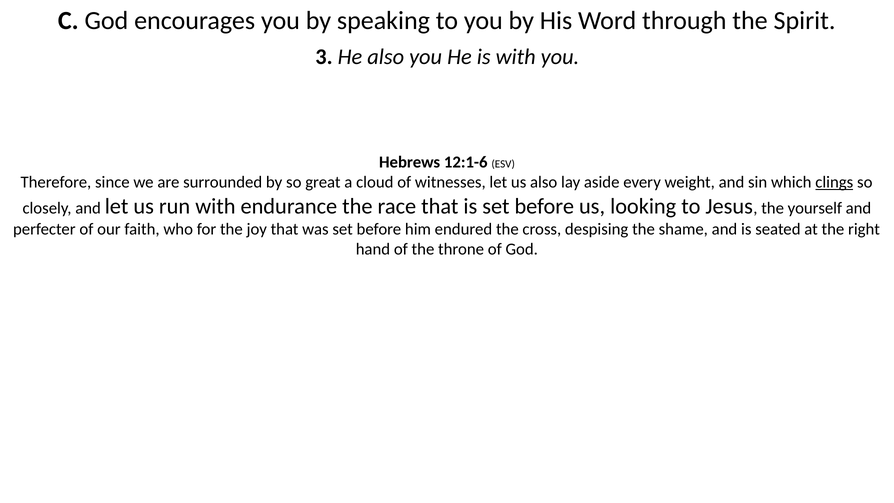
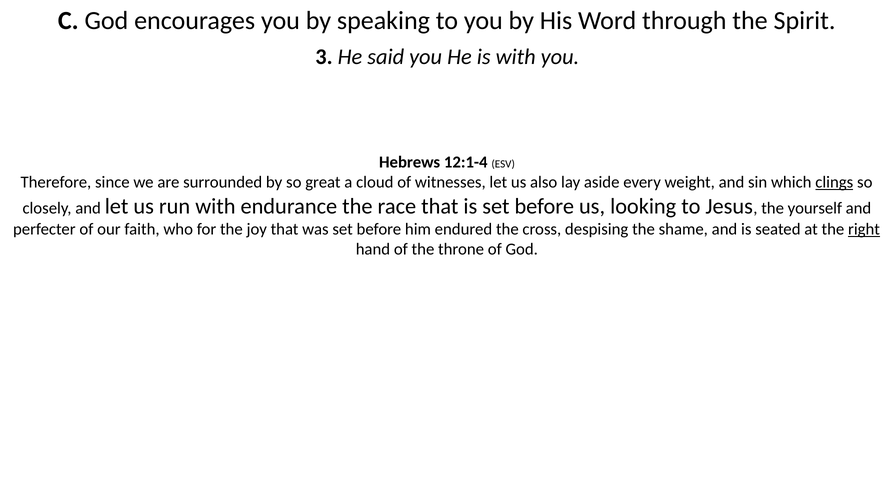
He also: also -> said (386, 57)
12:1-6: 12:1-6 -> 12:1-4 (466, 162)
right underline: none -> present (864, 229)
